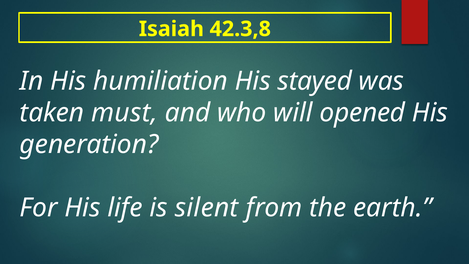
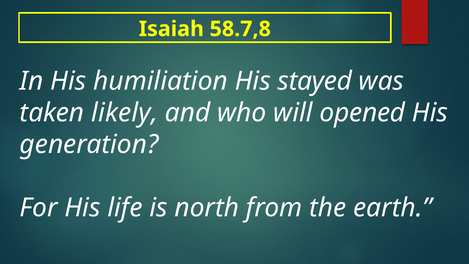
42.3,8: 42.3,8 -> 58.7,8 (240, 29)
must: must -> likely (124, 113)
silent: silent -> north (207, 208)
